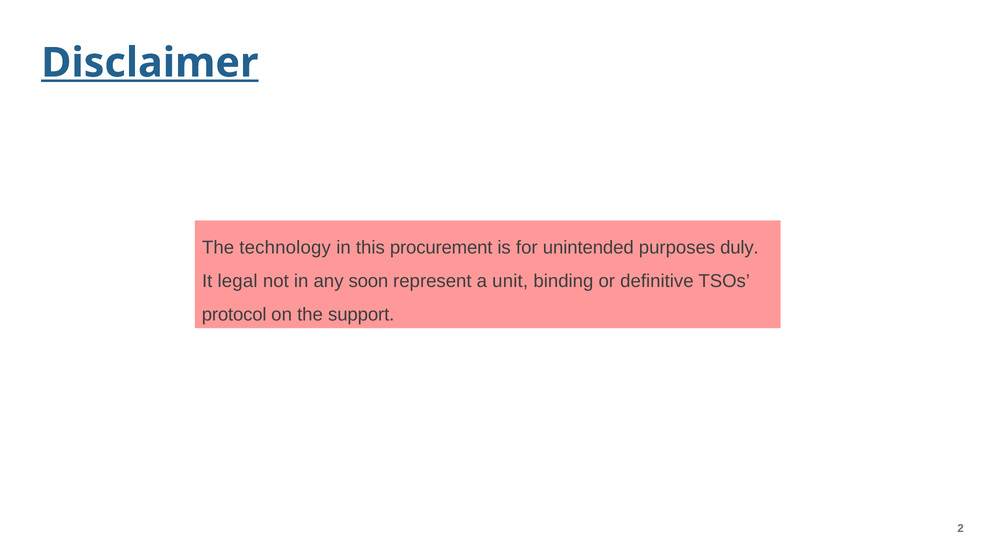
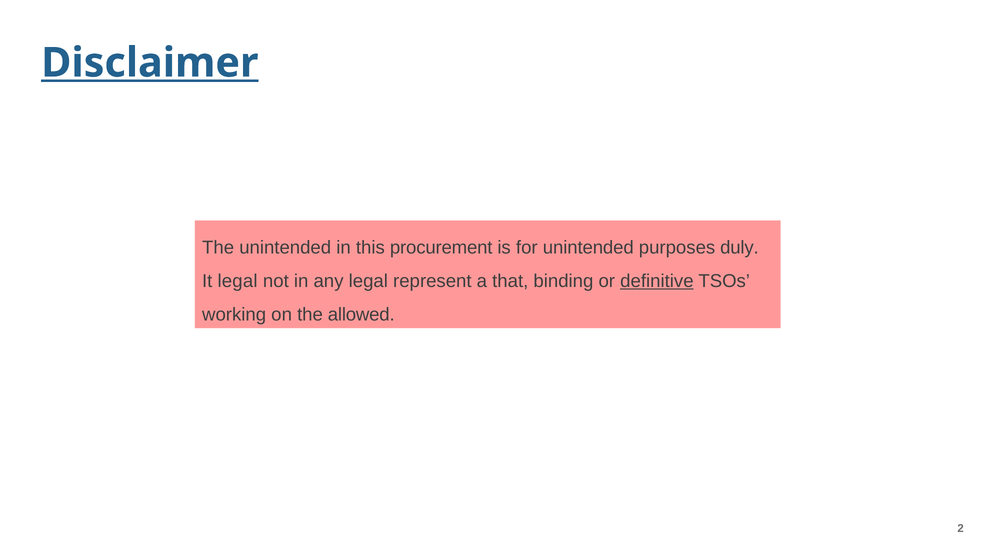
The technology: technology -> unintended (285, 248)
any soon: soon -> legal (368, 281)
unit: unit -> that (510, 281)
definitive underline: none -> present (657, 281)
protocol: protocol -> working (234, 315)
support: support -> allowed (361, 315)
